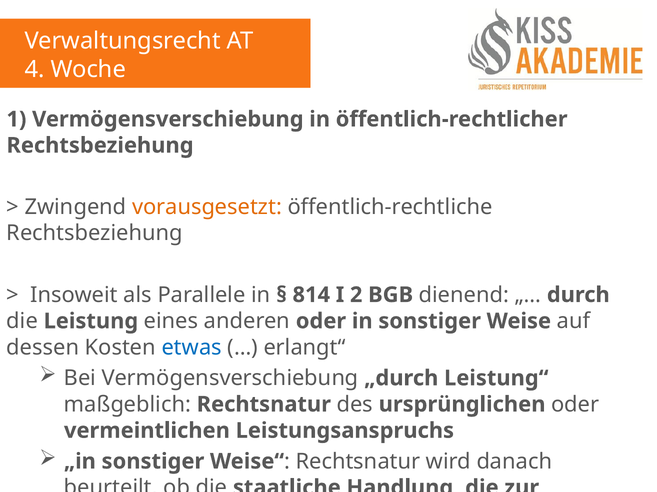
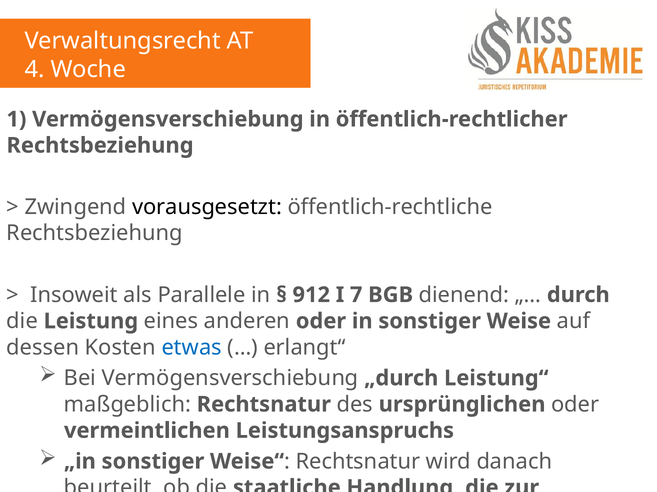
vorausgesetzt colour: orange -> black (207, 207)
814: 814 -> 912 (311, 295)
2: 2 -> 7 (356, 295)
